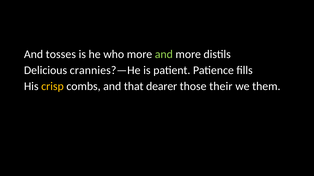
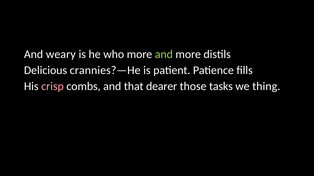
tosses: tosses -> weary (61, 54)
crisp colour: yellow -> pink (52, 86)
their: their -> tasks (221, 86)
them: them -> thing (266, 86)
